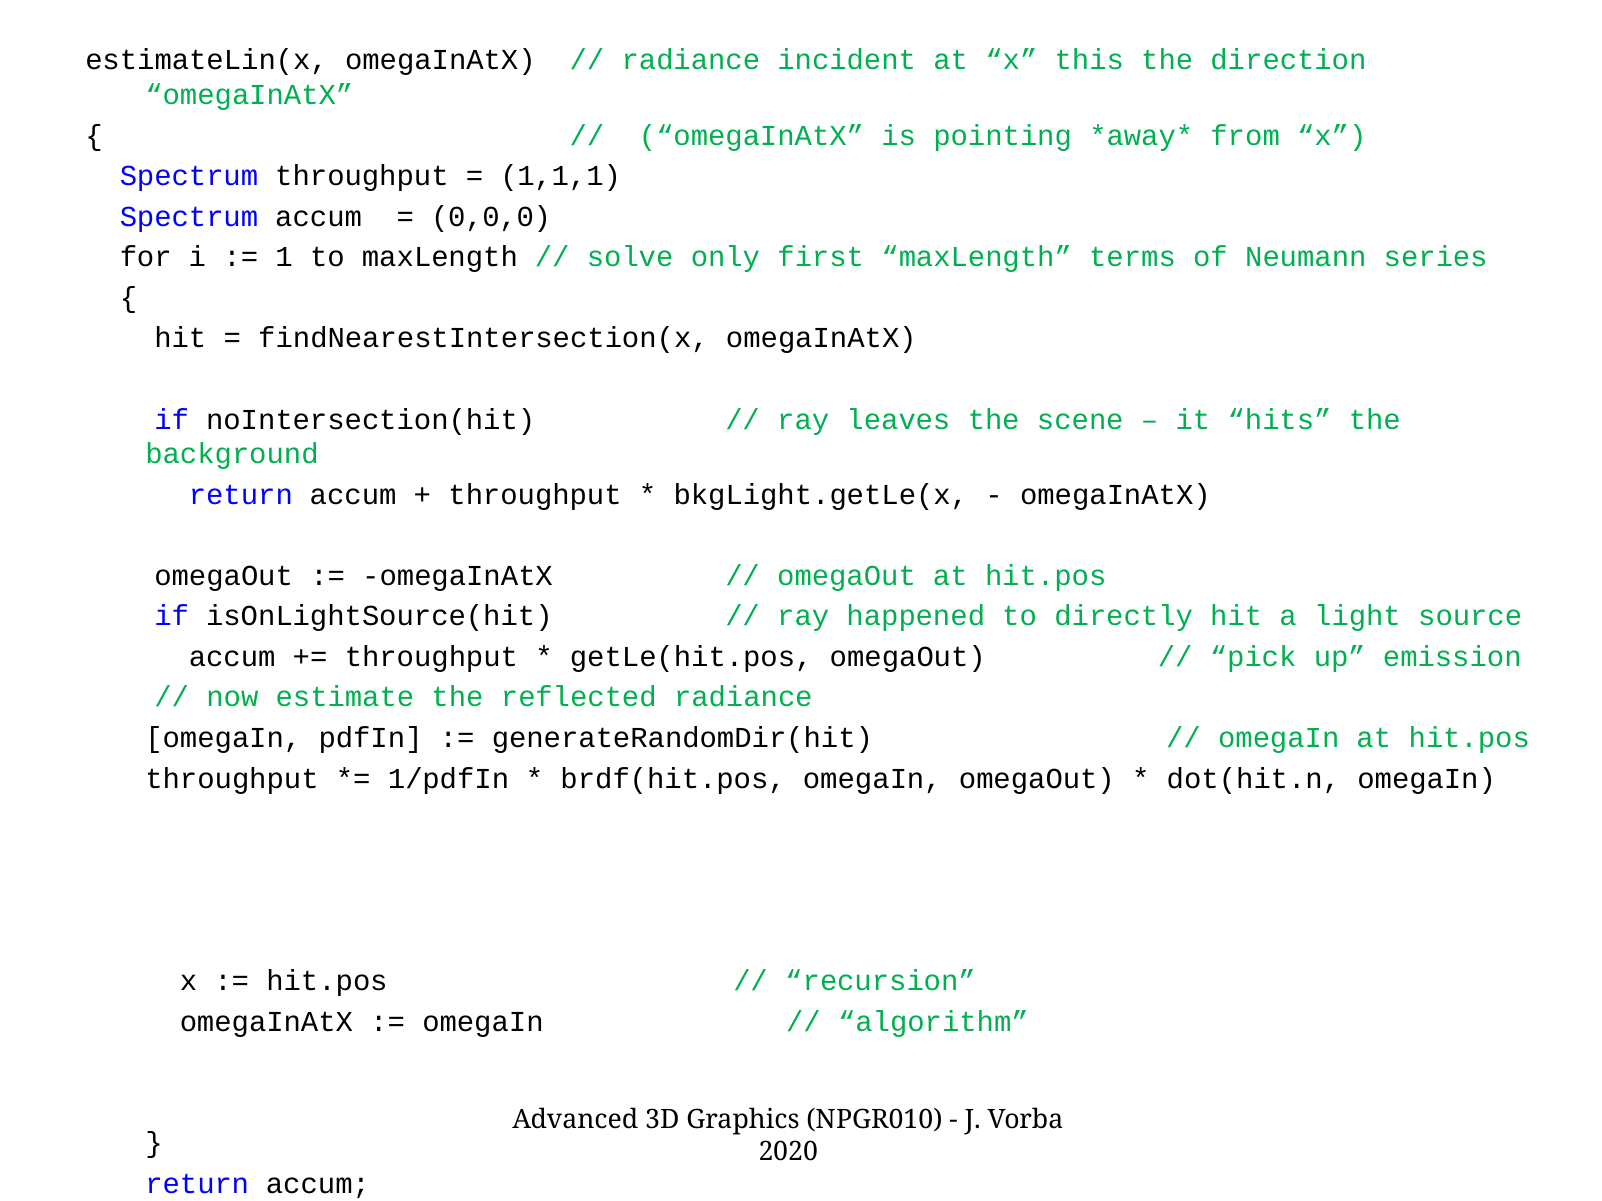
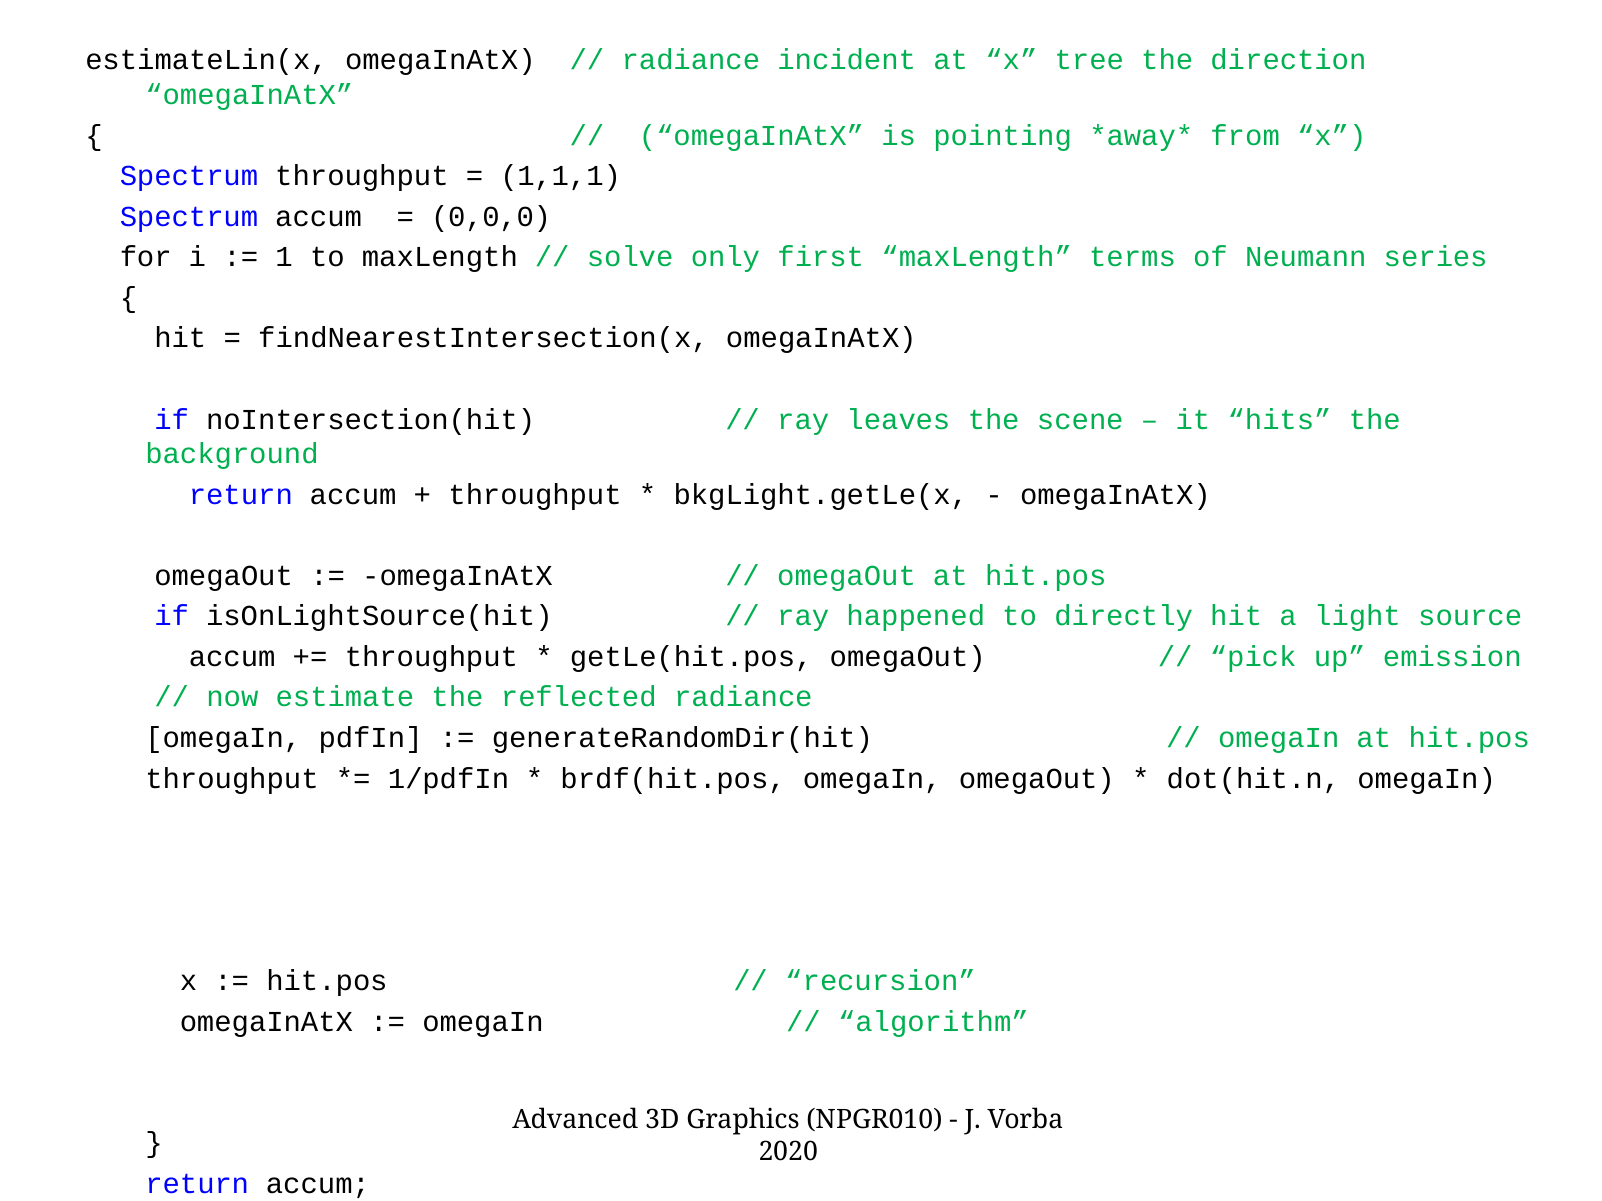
this: this -> tree (1089, 60)
